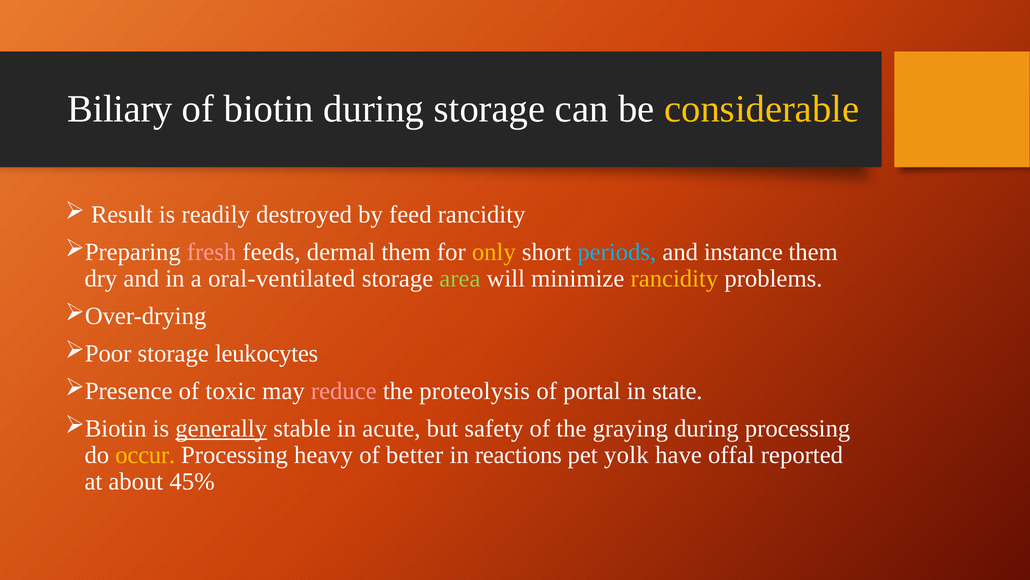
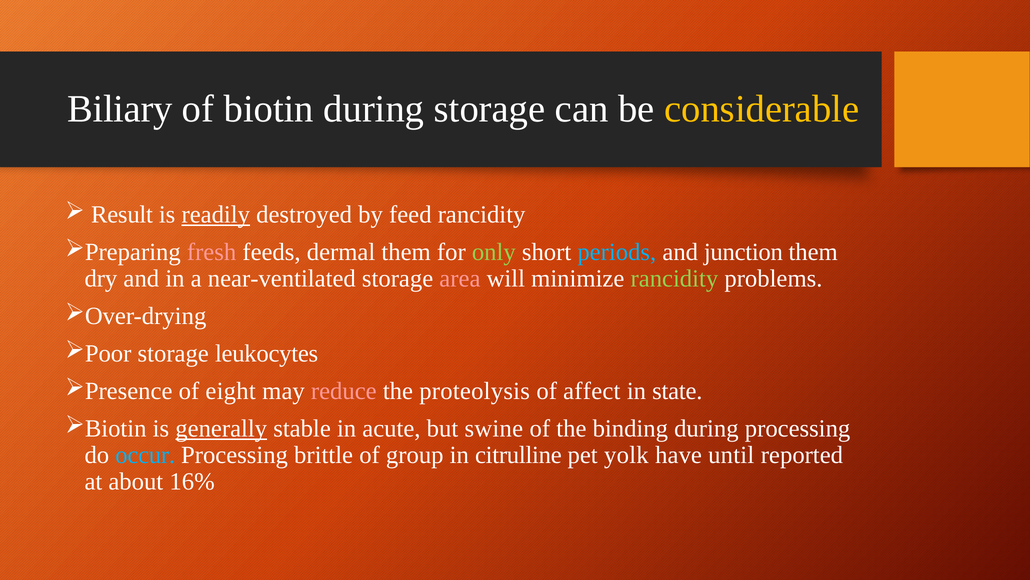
readily underline: none -> present (216, 214)
only colour: yellow -> light green (494, 252)
instance: instance -> junction (743, 252)
oral-ventilated: oral-ventilated -> near-ventilated (282, 278)
area colour: light green -> pink (460, 278)
rancidity colour: yellow -> light green (674, 278)
toxic: toxic -> eight (231, 391)
portal: portal -> affect (592, 391)
safety: safety -> swine (494, 428)
graying: graying -> binding (630, 428)
occur colour: yellow -> light blue (145, 455)
heavy: heavy -> brittle (324, 455)
better: better -> group (415, 455)
reactions: reactions -> citrulline (518, 455)
offal: offal -> until (731, 455)
45%: 45% -> 16% (192, 481)
